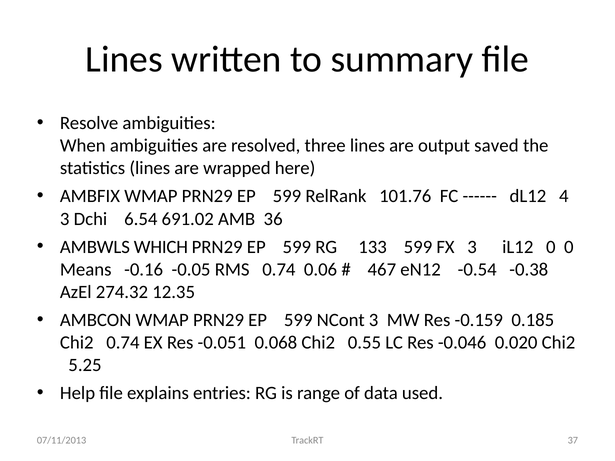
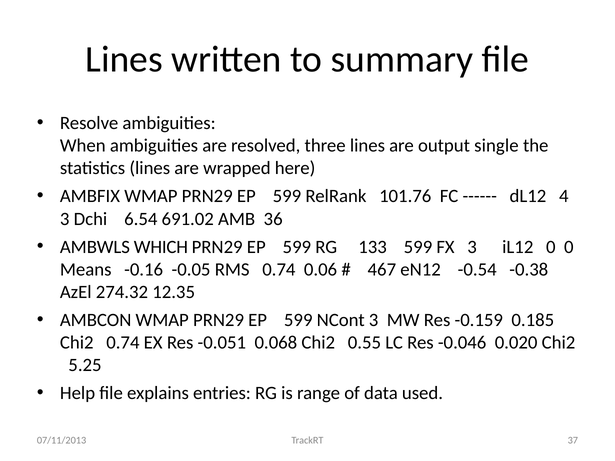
saved: saved -> single (496, 146)
